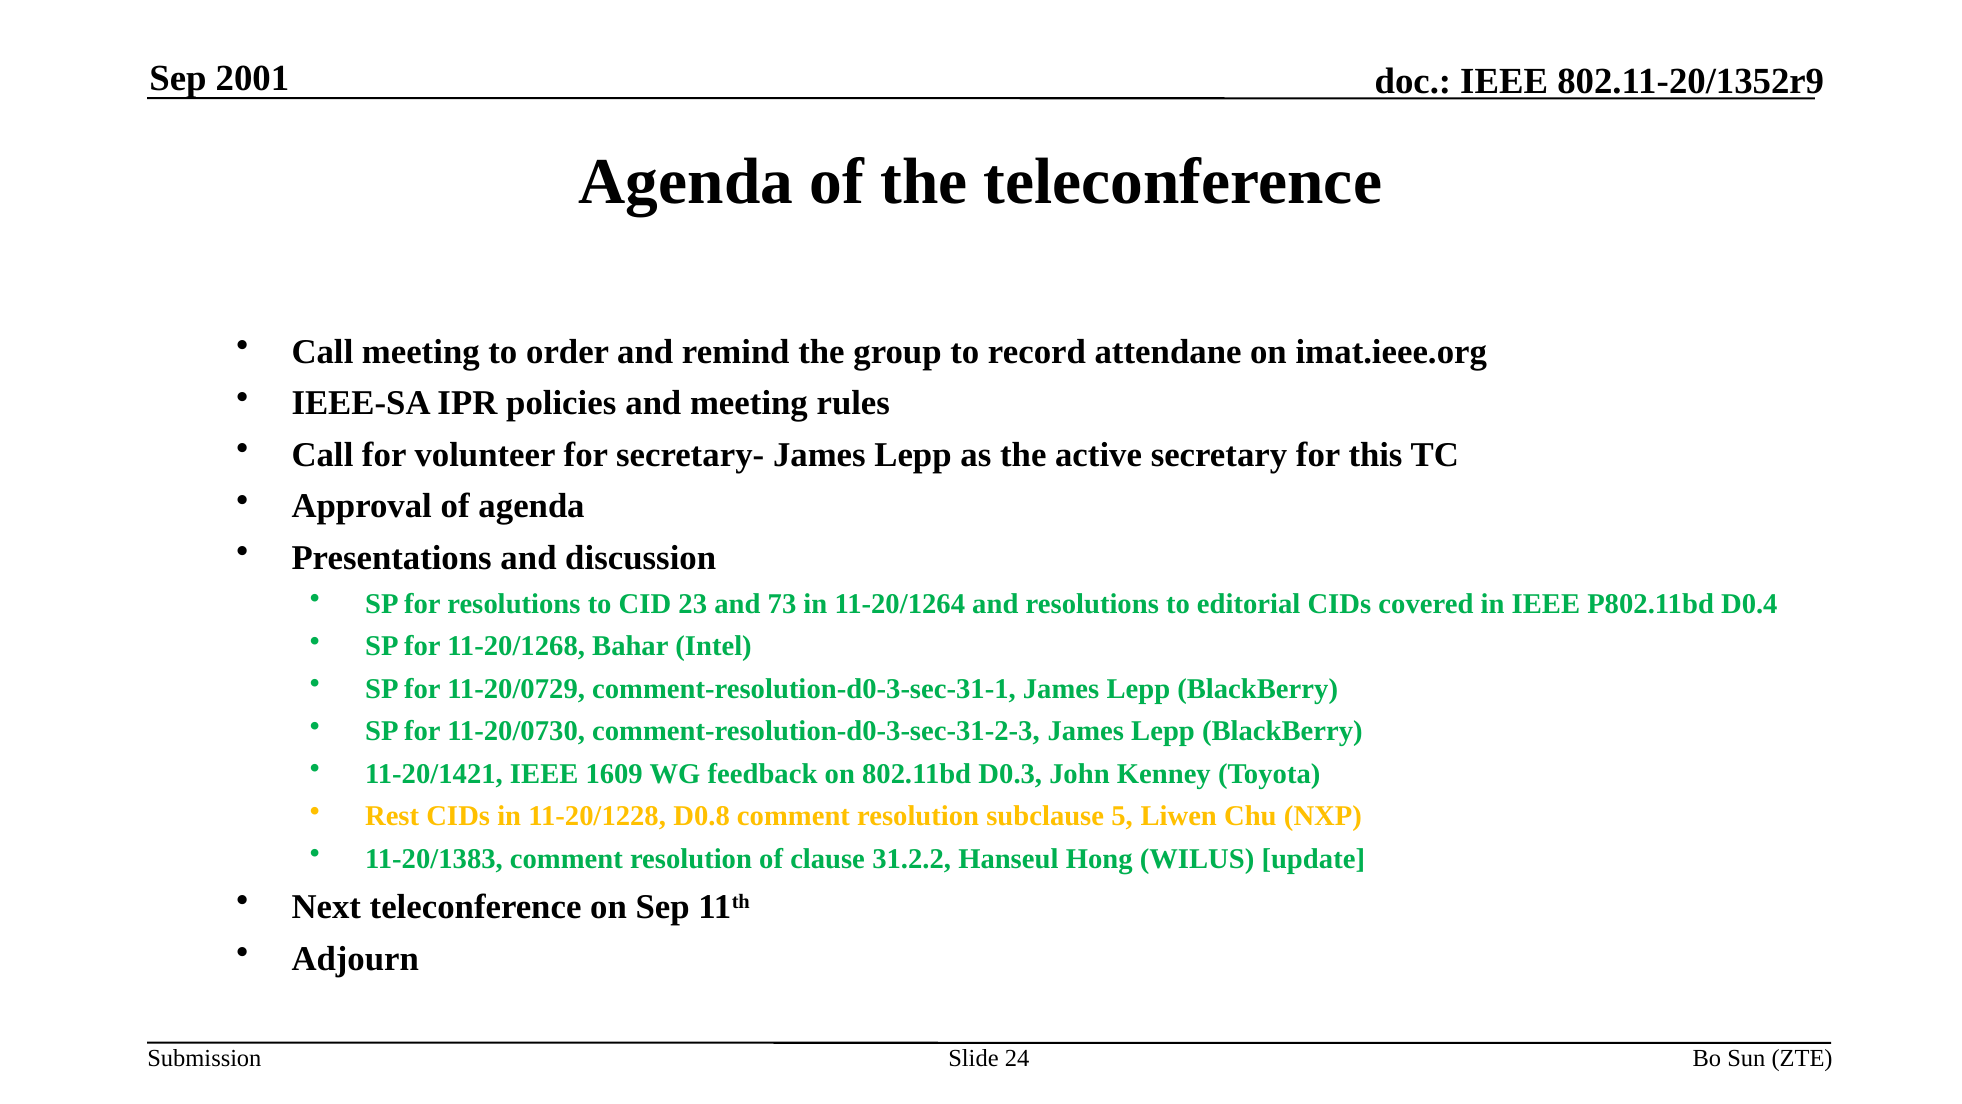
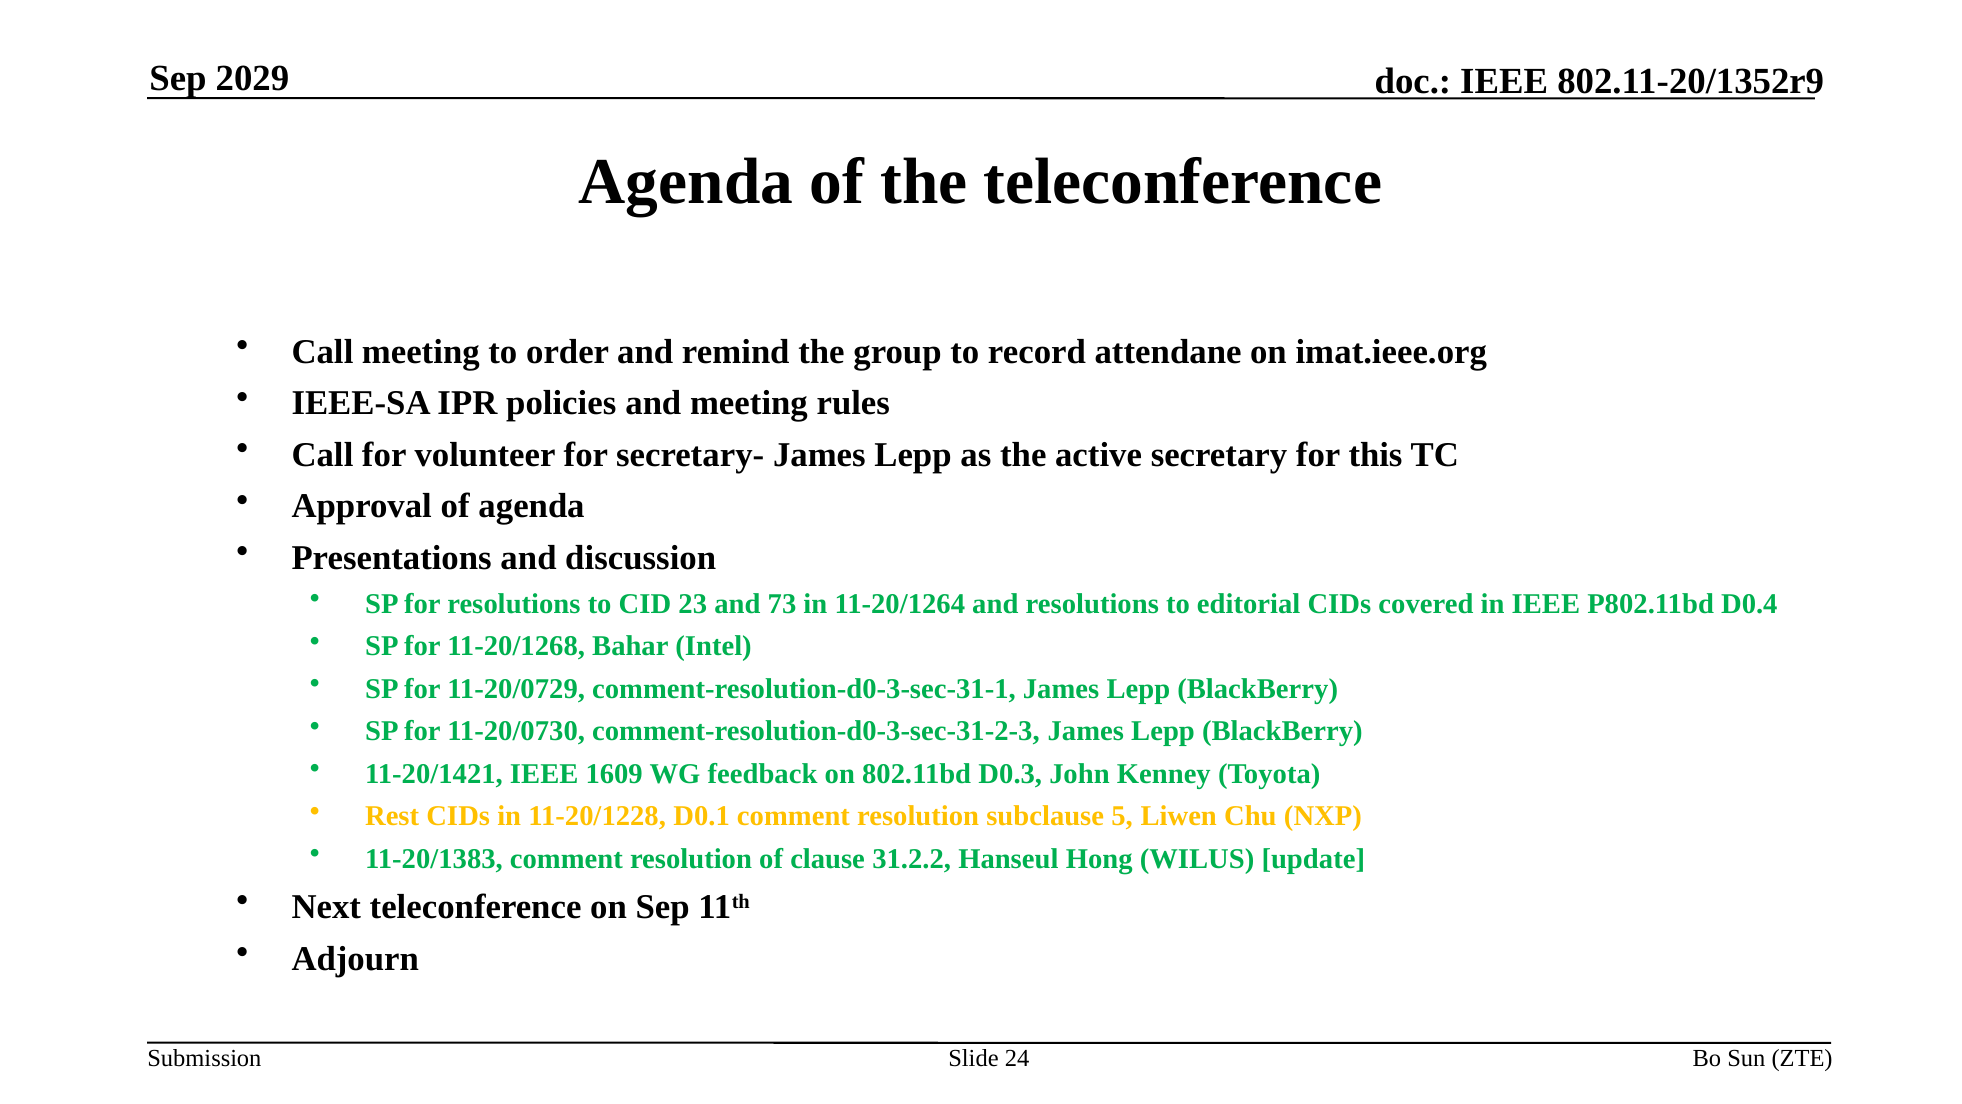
2001: 2001 -> 2029 (252, 78)
D0.8: D0.8 -> D0.1 (702, 816)
